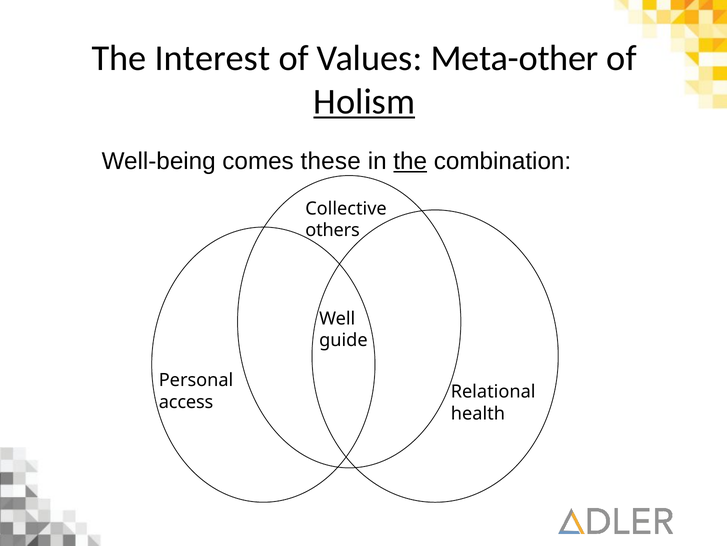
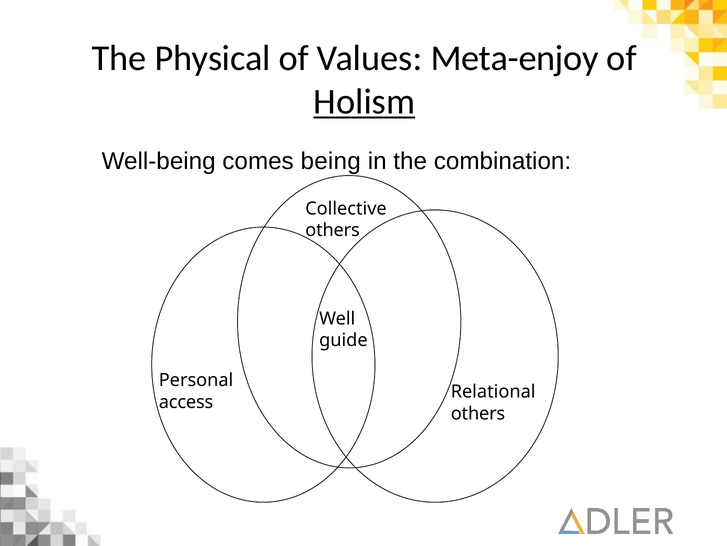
Interest: Interest -> Physical (213, 58)
Meta-other: Meta-other -> Meta-enjoy (515, 58)
these: these -> being (331, 161)
the underline: present -> none (410, 161)
health: health -> others (478, 413)
